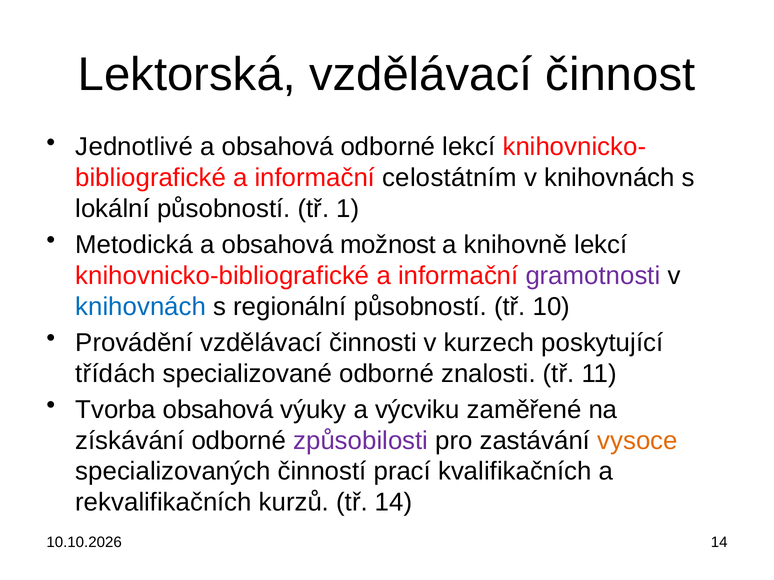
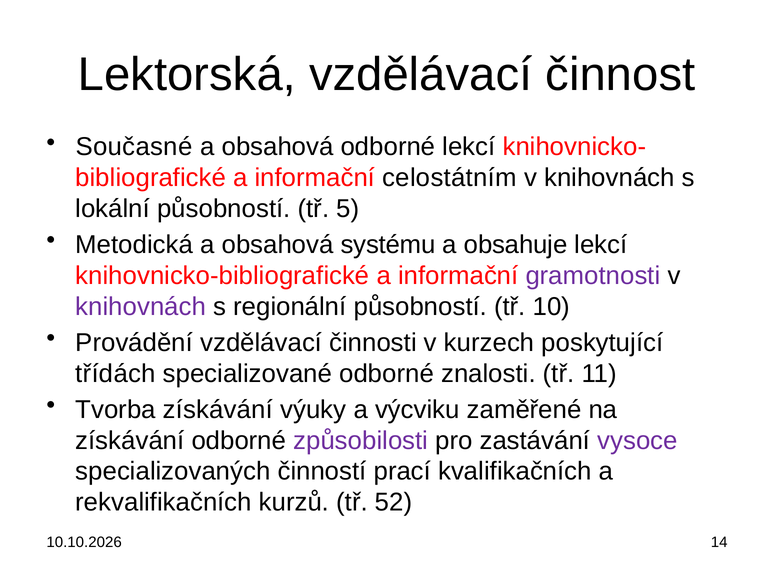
Jednotlivé: Jednotlivé -> Současné (134, 147)
1: 1 -> 5 (348, 209)
možnost: možnost -> systému (388, 245)
knihovně: knihovně -> obsahuje (516, 245)
knihovnách colour: blue -> purple (141, 307)
Tvorba obsahová: obsahová -> získávání (218, 410)
vysoce colour: orange -> purple (637, 441)
tř 14: 14 -> 52 (394, 503)
